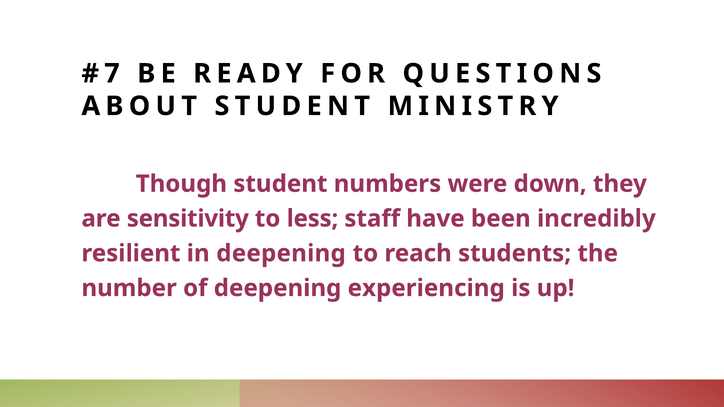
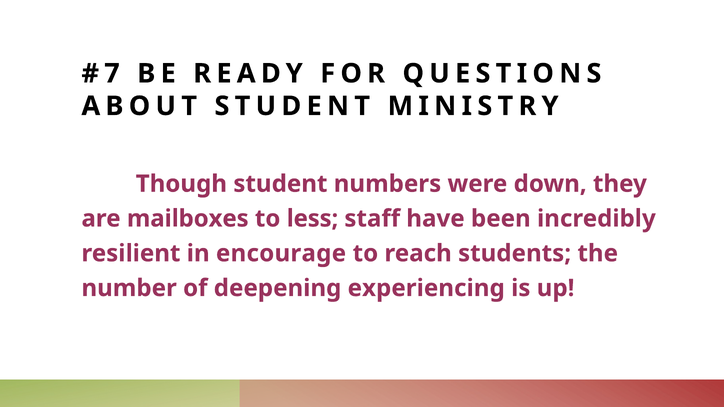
sensitivity: sensitivity -> mailboxes (188, 219)
in deepening: deepening -> encourage (281, 254)
